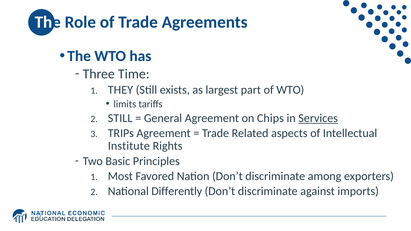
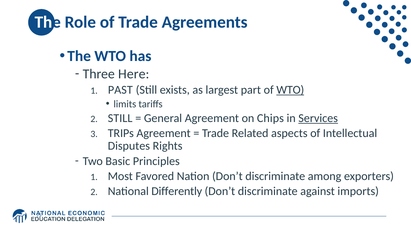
Time: Time -> Here (134, 74)
THEY: THEY -> PAST (120, 90)
WTO underline: none -> present (290, 90)
Institute: Institute -> Disputes (129, 146)
